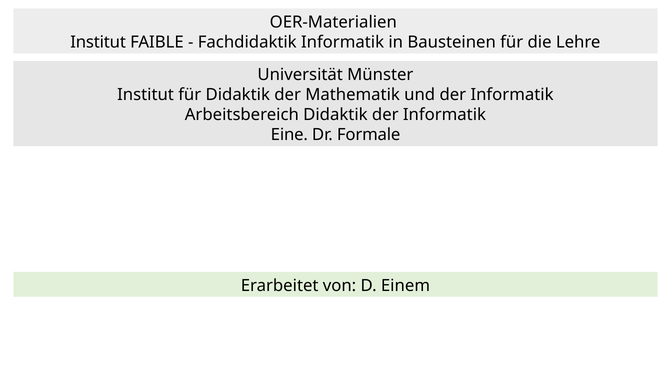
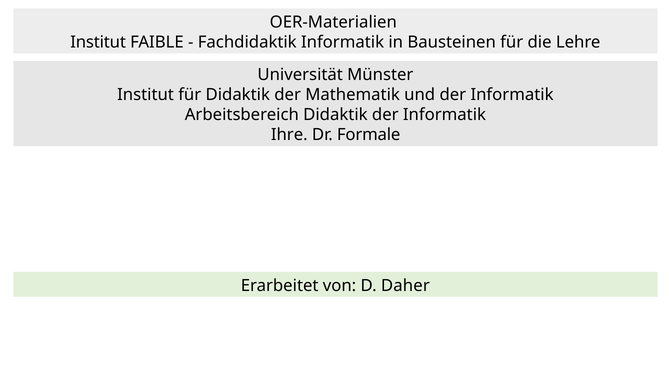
Eine: Eine -> Ihre (289, 135)
Einem: Einem -> Daher (405, 286)
